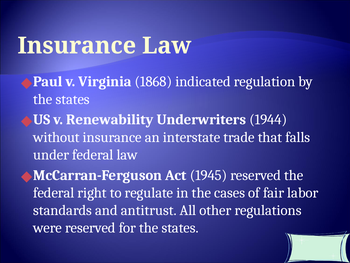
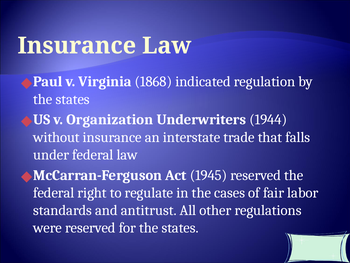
Renewability: Renewability -> Organization (110, 119)
